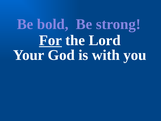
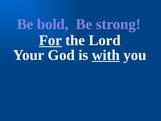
with underline: none -> present (106, 55)
